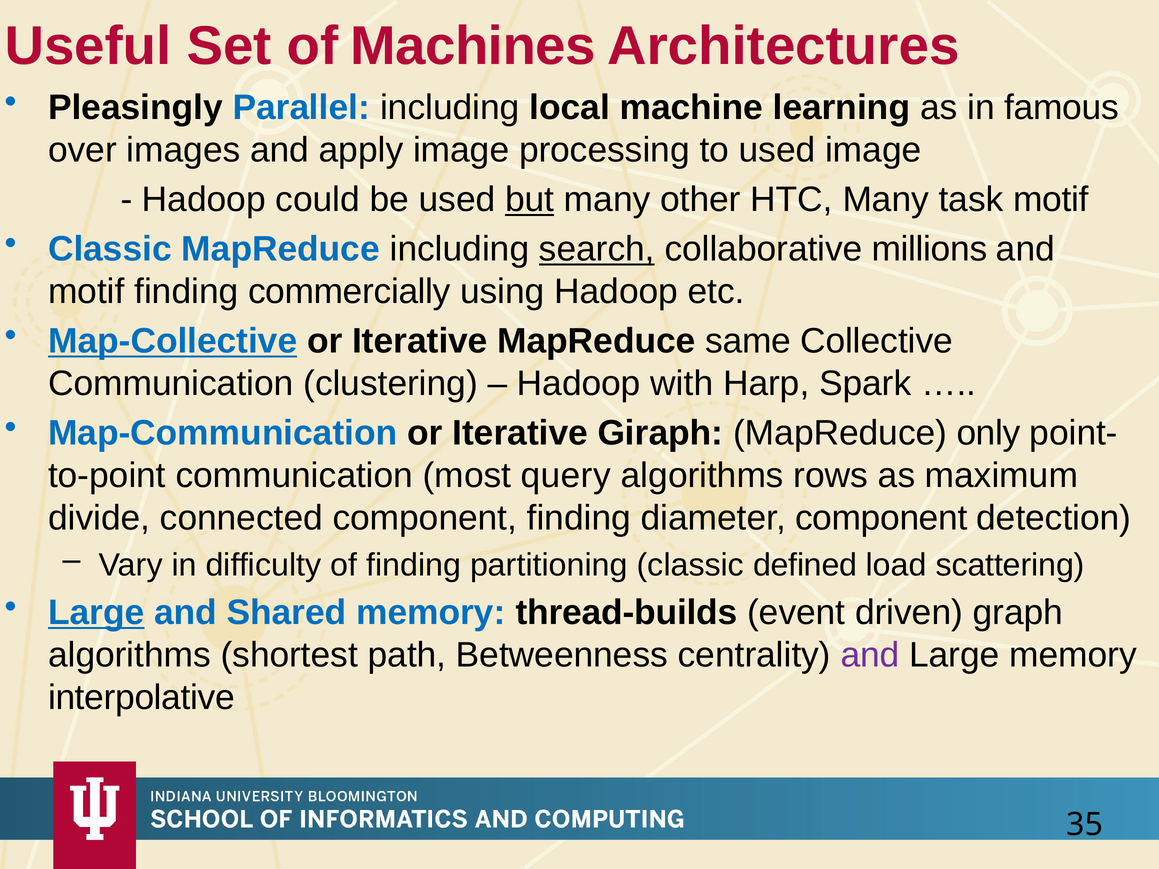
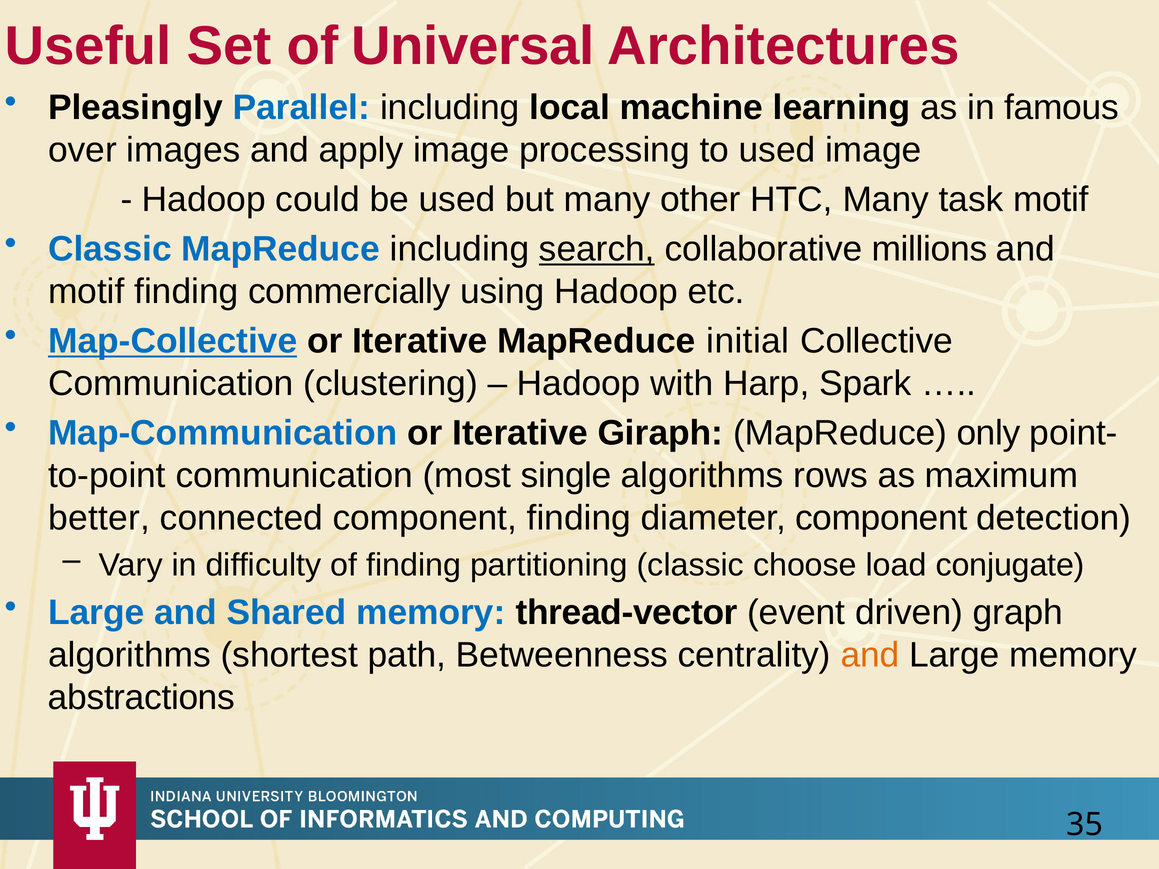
Machines: Machines -> Universal (473, 46)
but underline: present -> none (530, 200)
same: same -> initial (748, 341)
query: query -> single (566, 476)
divide: divide -> better (99, 518)
defined: defined -> choose (805, 565)
scattering: scattering -> conjugate (1010, 565)
Large underline: present -> none (96, 613)
thread-builds: thread-builds -> thread-vector (627, 613)
and colour: purple -> orange (870, 655)
interpolative: interpolative -> abstractions (141, 698)
